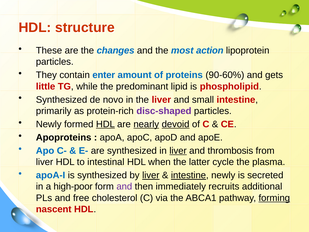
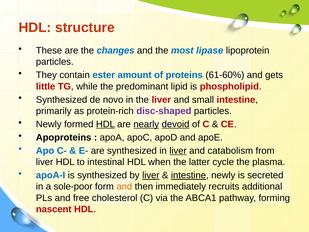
action: action -> lipase (210, 50)
enter: enter -> ester (104, 75)
90-60%: 90-60% -> 61-60% (225, 75)
thrombosis: thrombosis -> catabolism (230, 150)
high-poor: high-poor -> sole-poor (73, 186)
and colour: purple -> orange (124, 186)
forming underline: present -> none (274, 198)
